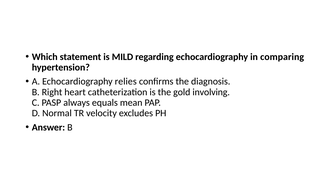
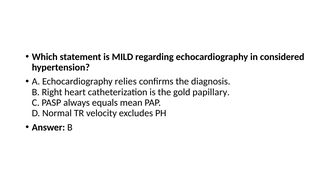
comparing: comparing -> considered (282, 57)
involving: involving -> papillary (211, 92)
